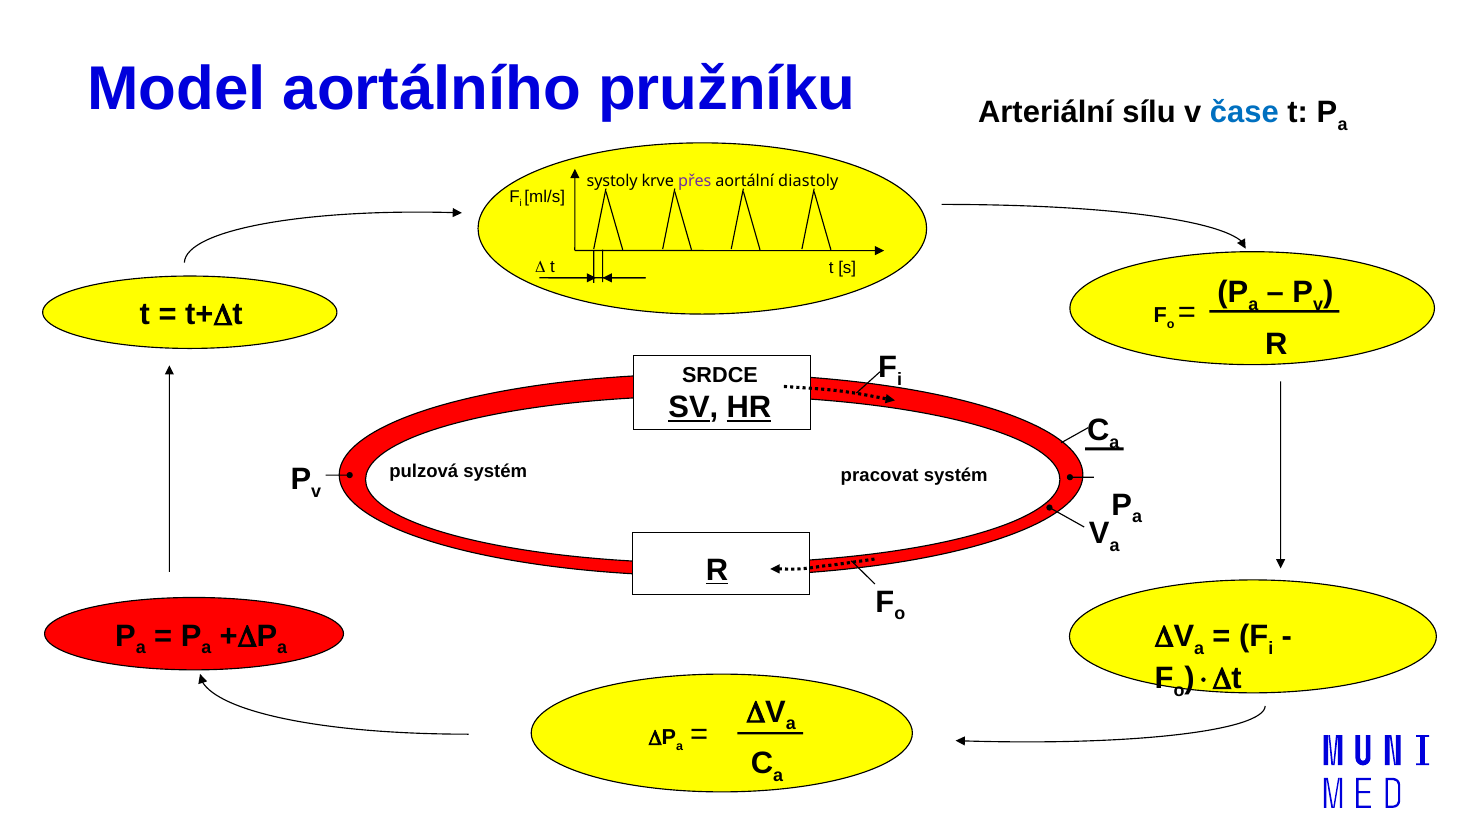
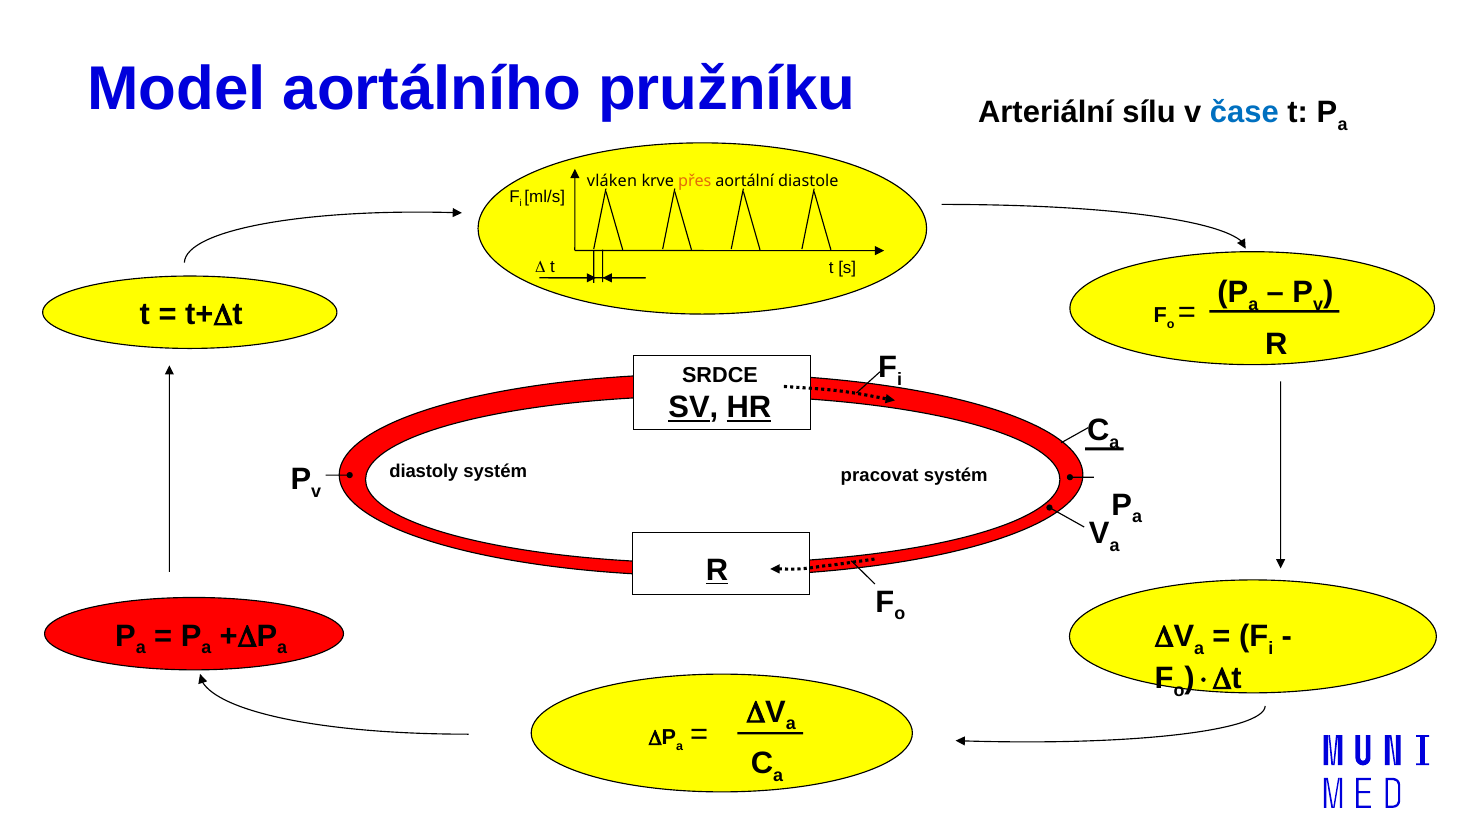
systoly: systoly -> vláken (612, 181)
přes colour: purple -> orange (695, 181)
diastoly: diastoly -> diastole (808, 181)
pulzová: pulzová -> diastoly (424, 471)
